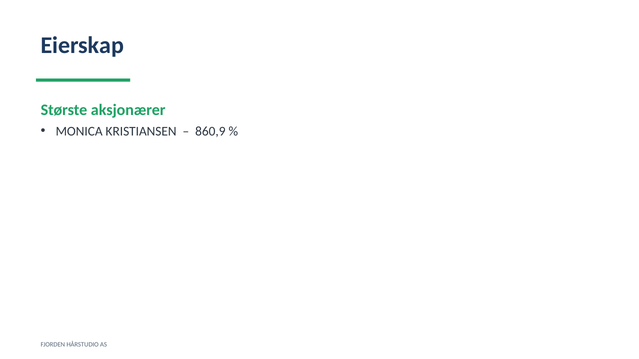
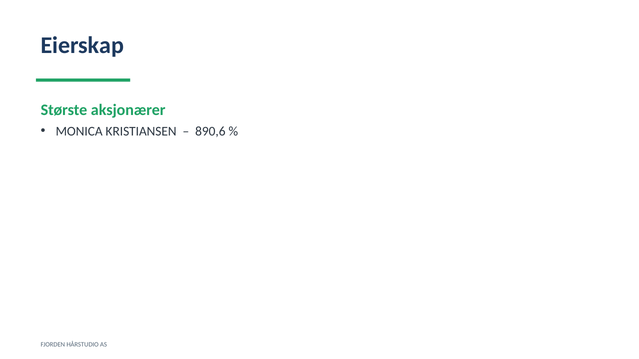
860,9: 860,9 -> 890,6 (210, 131)
